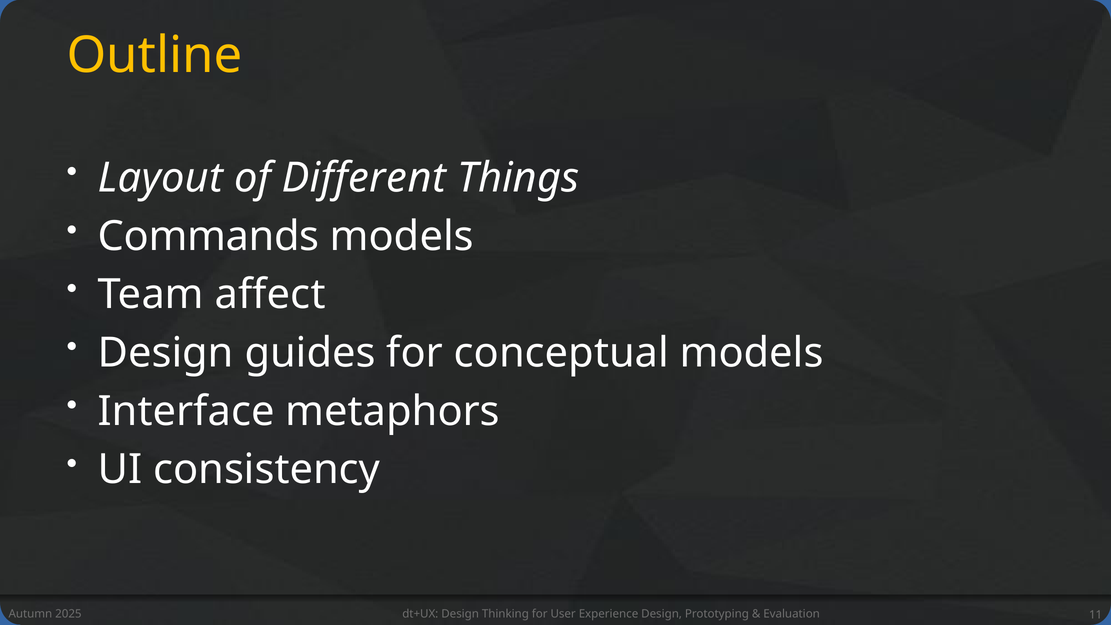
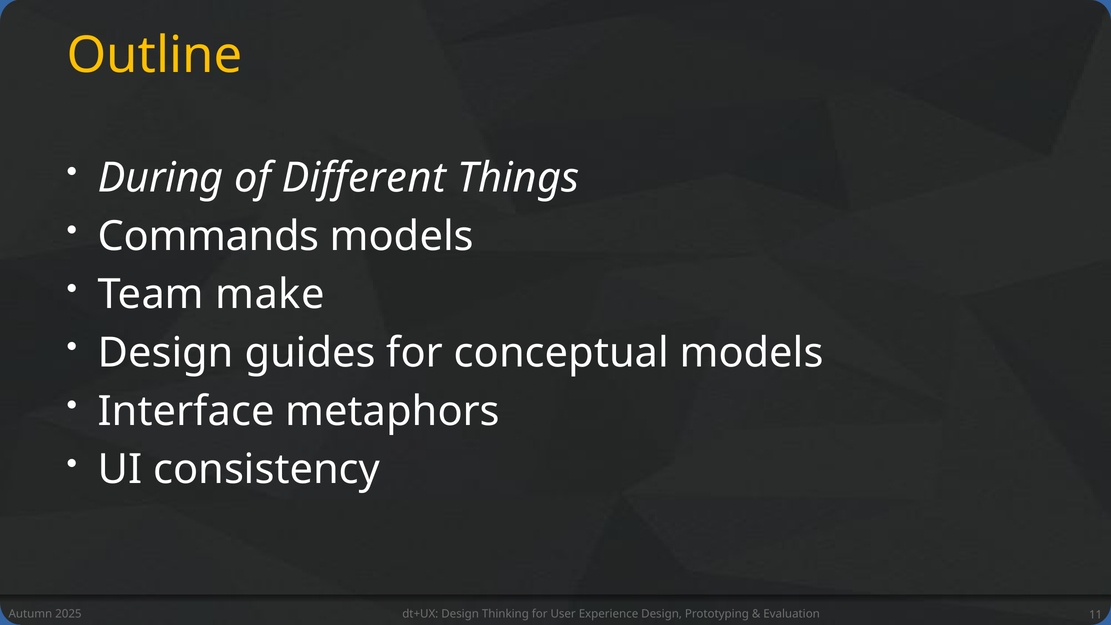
Layout: Layout -> During (161, 178)
affect: affect -> make (270, 295)
